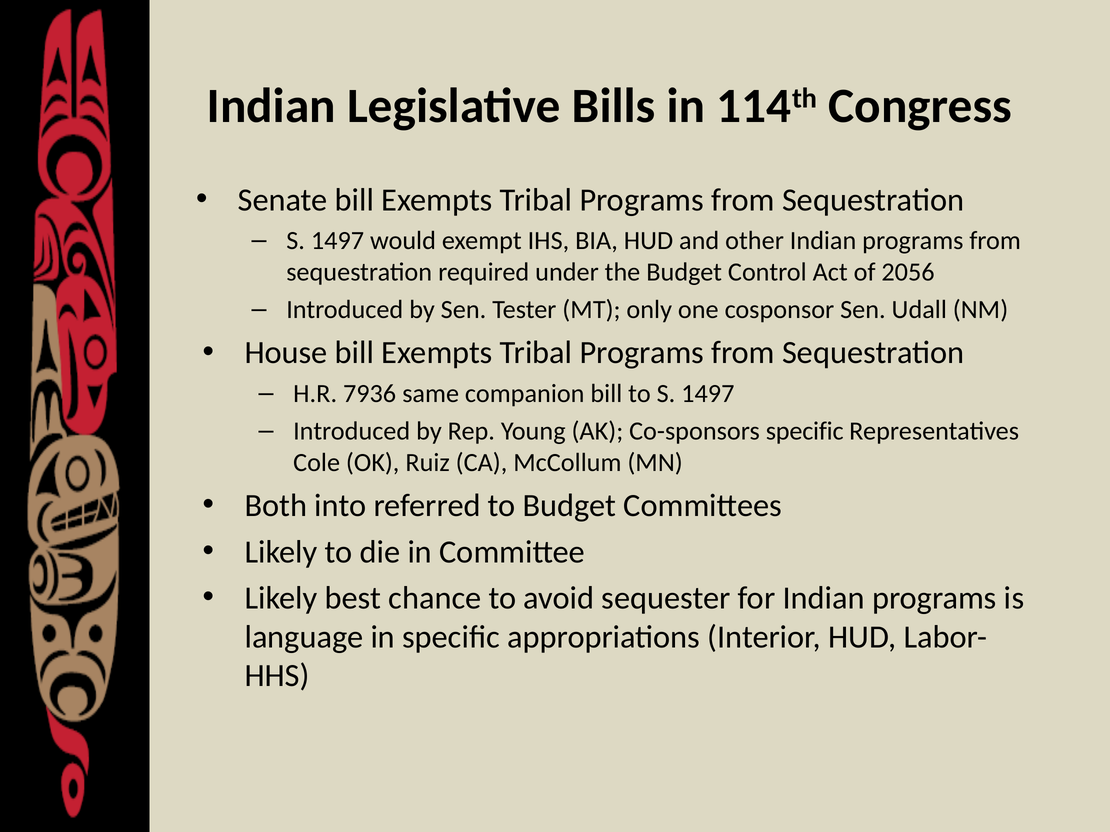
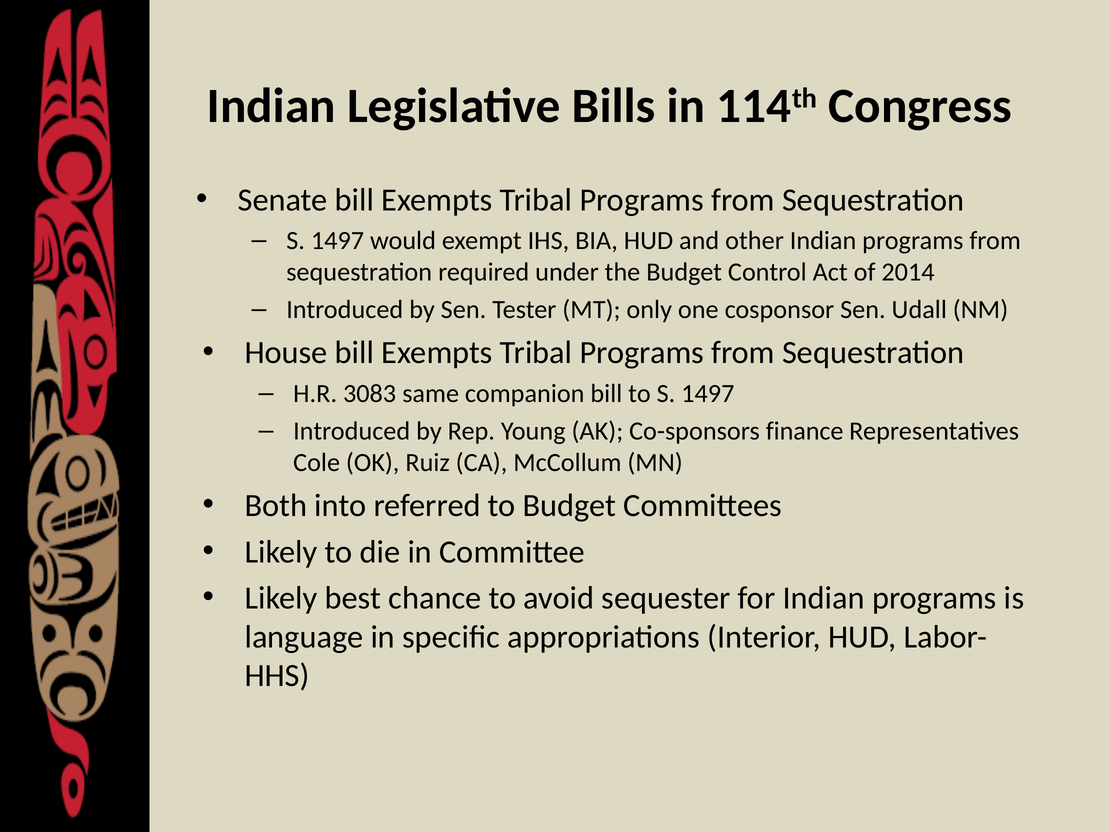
2056: 2056 -> 2014 (908, 272)
7936: 7936 -> 3083 (370, 394)
Co-sponsors specific: specific -> finance (805, 432)
